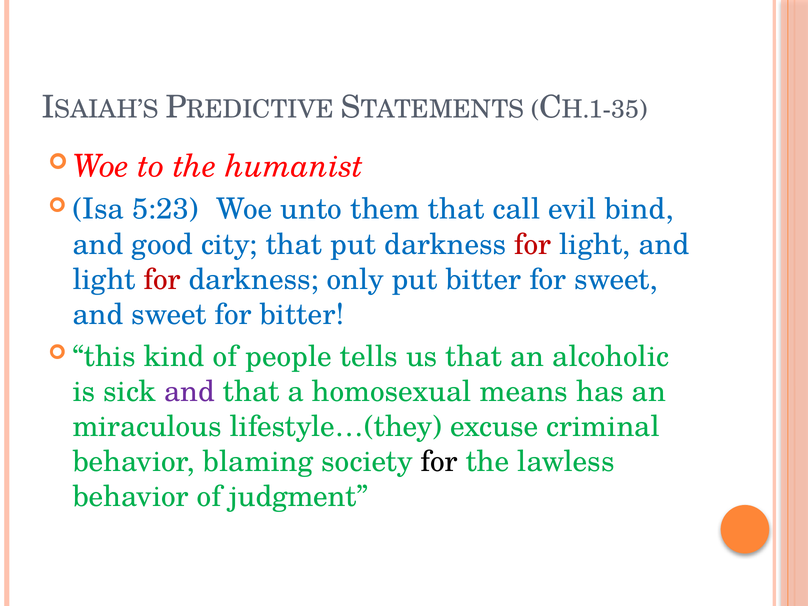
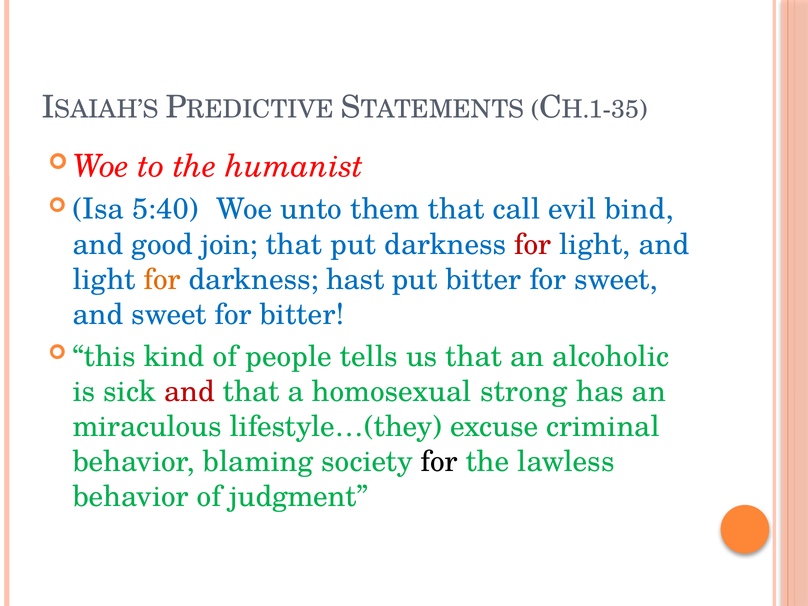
5:23: 5:23 -> 5:40 (165, 209)
city: city -> join (229, 244)
for colour: red -> orange (162, 280)
only: only -> hast (355, 280)
and colour: purple -> red (189, 392)
means: means -> strong (524, 392)
